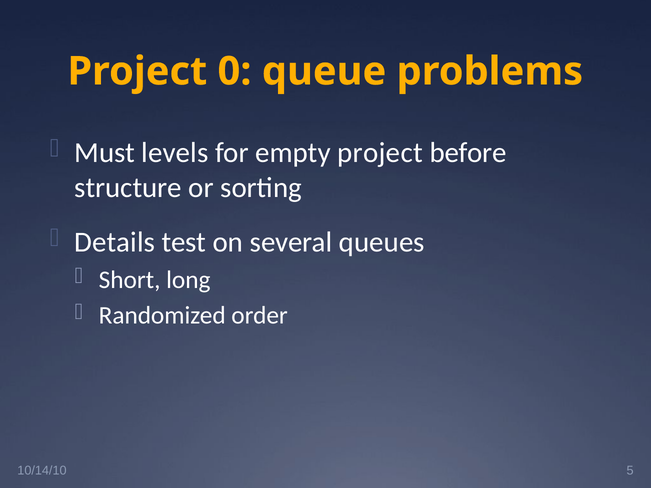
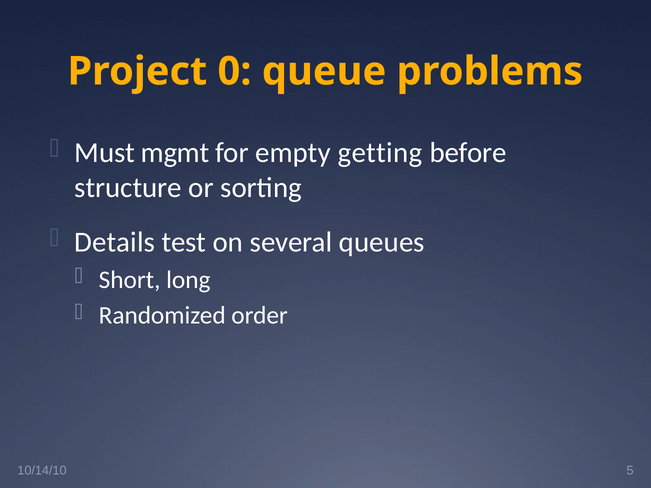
levels: levels -> mgmt (175, 153)
empty project: project -> getting (380, 153)
